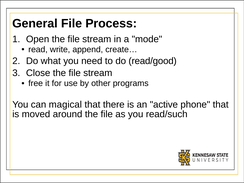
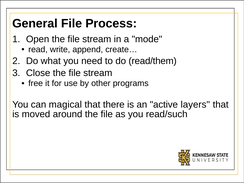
read/good: read/good -> read/them (153, 61)
phone: phone -> layers (195, 105)
